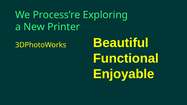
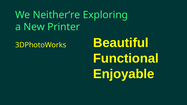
Process’re: Process’re -> Neither’re (56, 15)
